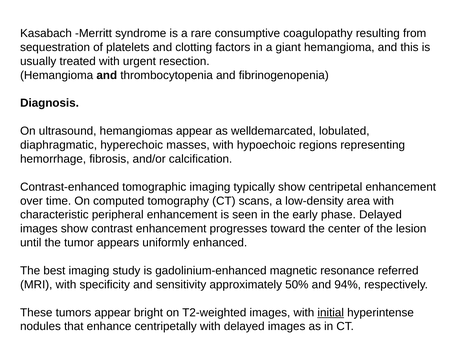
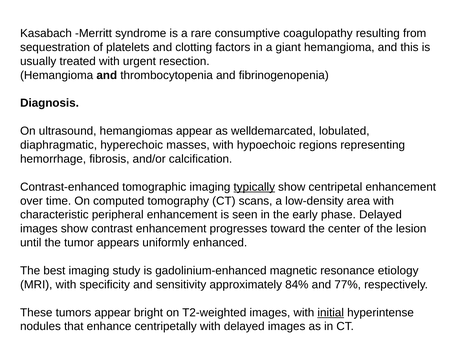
typically underline: none -> present (254, 187)
referred: referred -> etiology (398, 271)
50%: 50% -> 84% (297, 285)
94%: 94% -> 77% (348, 285)
